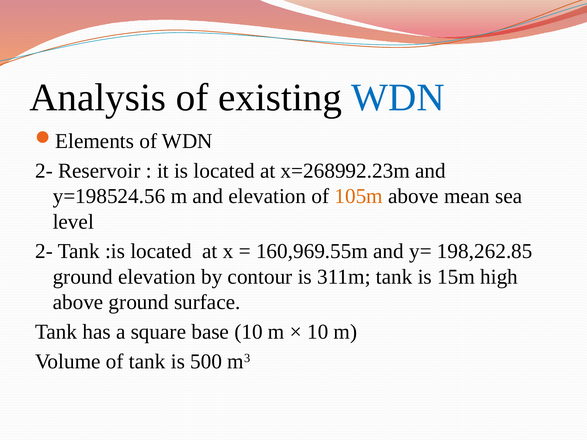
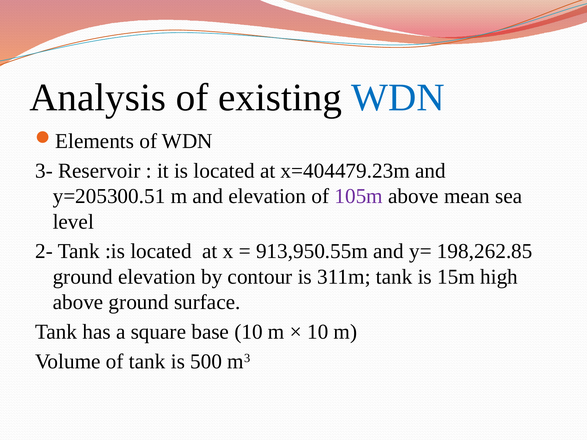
2-: 2- -> 3- (44, 171)
x=268992.23m: x=268992.23m -> x=404479.23m (345, 171)
y=198524.56: y=198524.56 -> y=205300.51 (109, 196)
105m colour: orange -> purple (359, 196)
160,969.55m: 160,969.55m -> 913,950.55m (312, 251)
